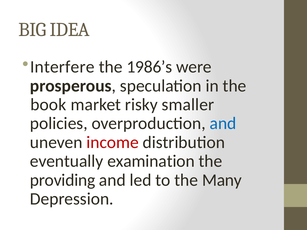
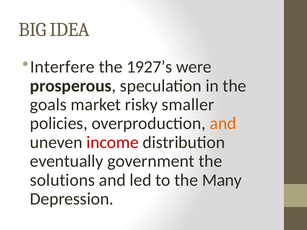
1986’s: 1986’s -> 1927’s (149, 67)
book: book -> goals (48, 105)
and colour: blue -> orange (223, 124)
examination: examination -> government (151, 161)
providing: providing -> solutions (62, 180)
